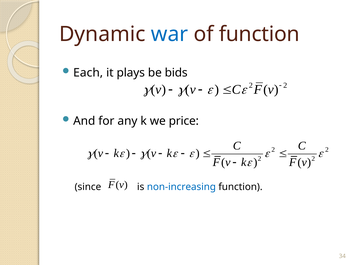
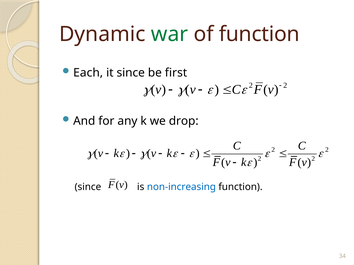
war colour: blue -> green (170, 34)
it plays: plays -> since (131, 73)
bids: bids -> first (176, 73)
price: price -> drop (184, 121)
